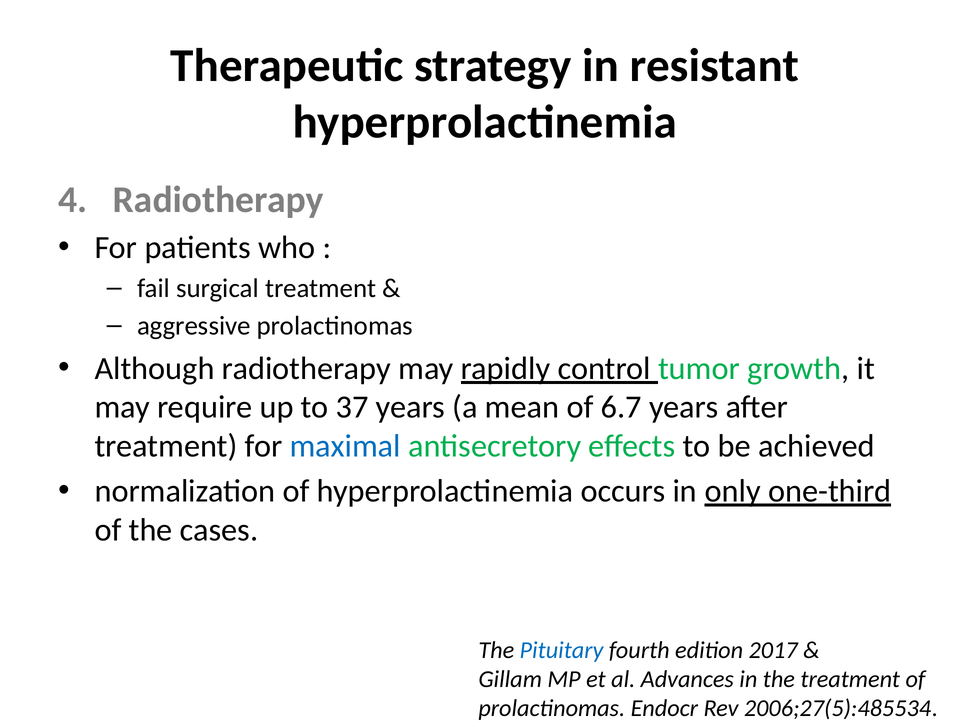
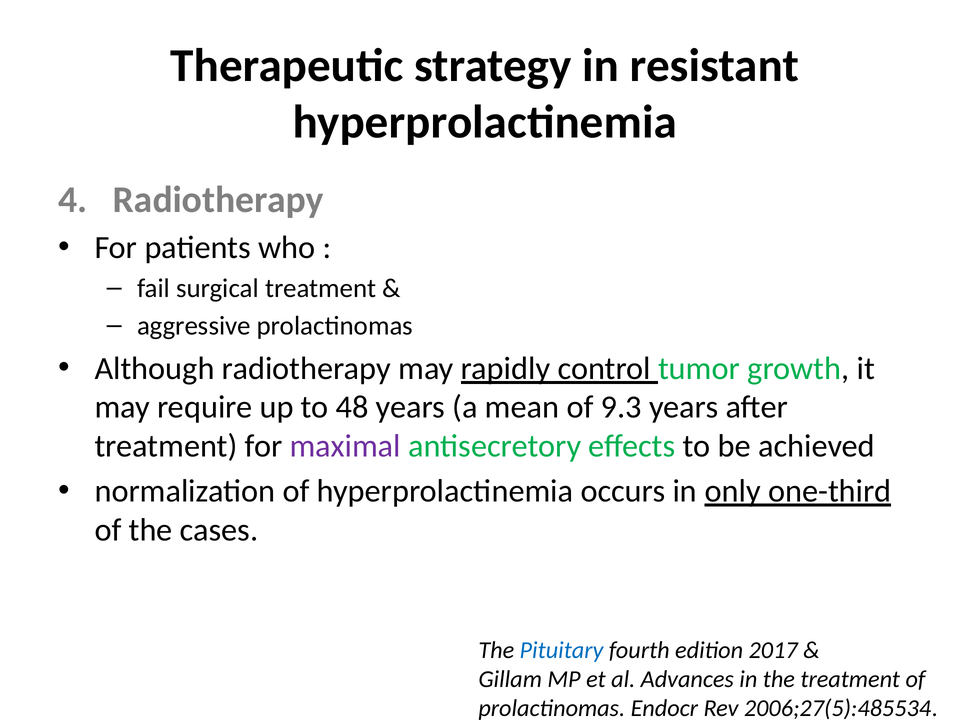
37: 37 -> 48 (352, 407)
6.7: 6.7 -> 9.3 (621, 407)
maximal colour: blue -> purple (345, 446)
